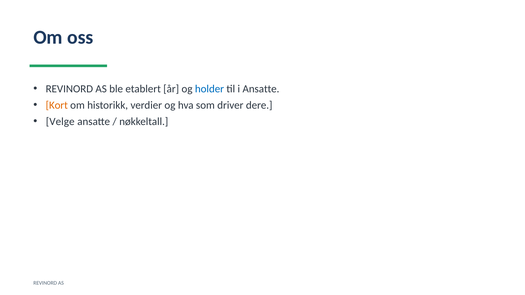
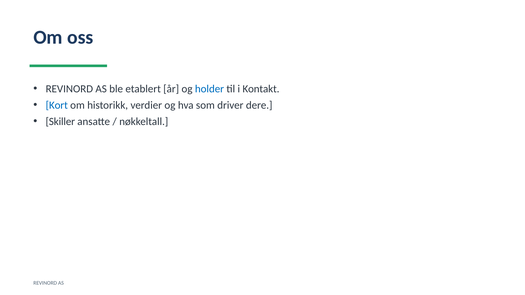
i Ansatte: Ansatte -> Kontakt (261, 89)
Kort colour: orange -> blue (57, 105)
Velge: Velge -> Skiller (60, 122)
